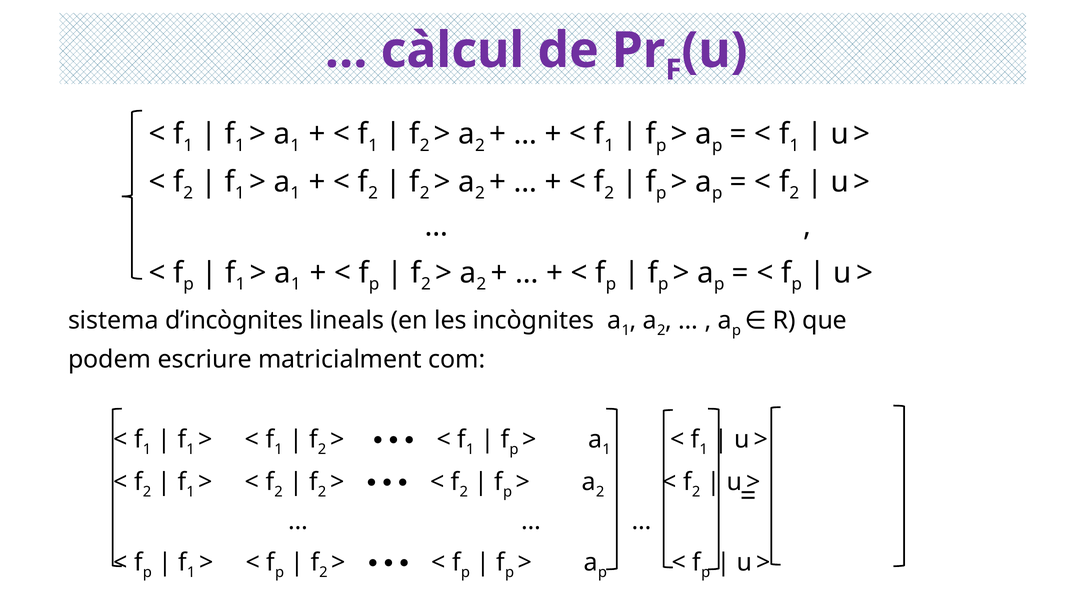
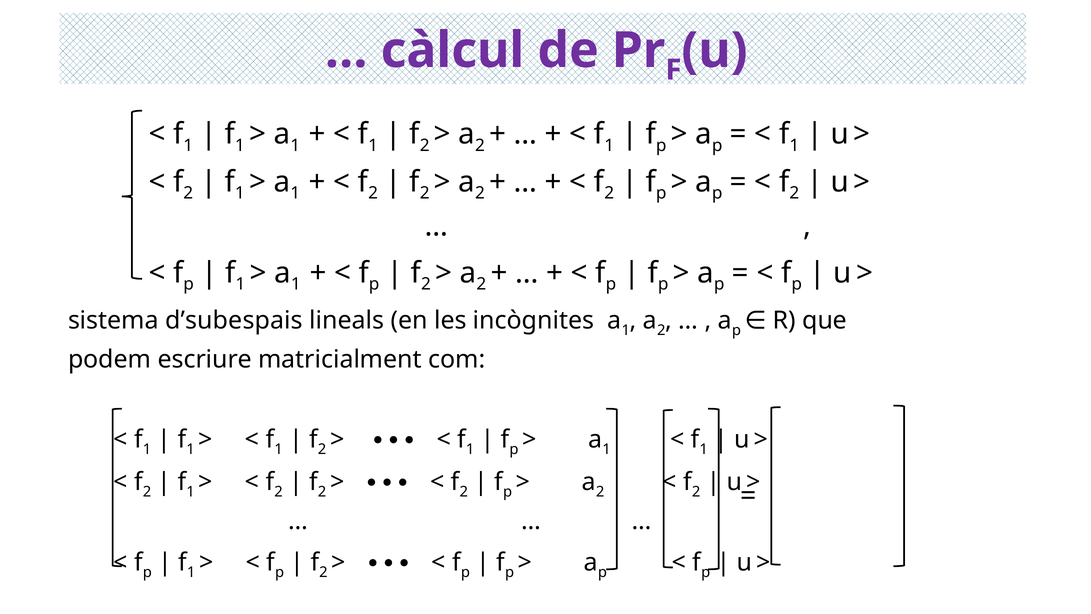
d’incògnites: d’incògnites -> d’subespais (234, 320)
